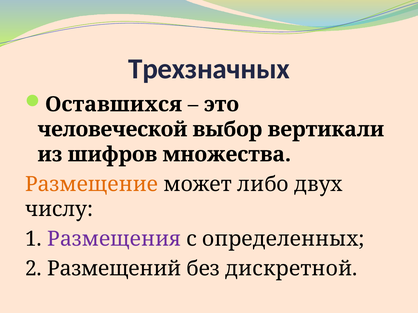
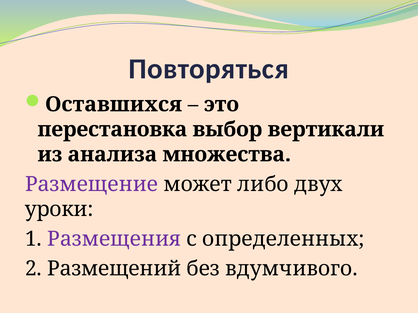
Трехзначных: Трехзначных -> Повторяться (209, 69)
человеческой: человеческой -> перестановка (112, 130)
шифров: шифров -> анализа (112, 155)
Размещение colour: orange -> purple (92, 184)
числу: числу -> уроки (59, 209)
дискретной: дискретной -> вдумчивого (291, 269)
